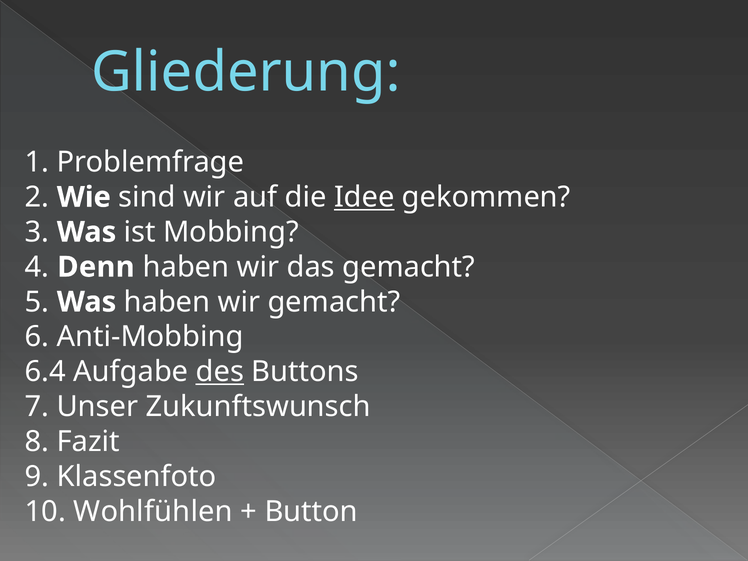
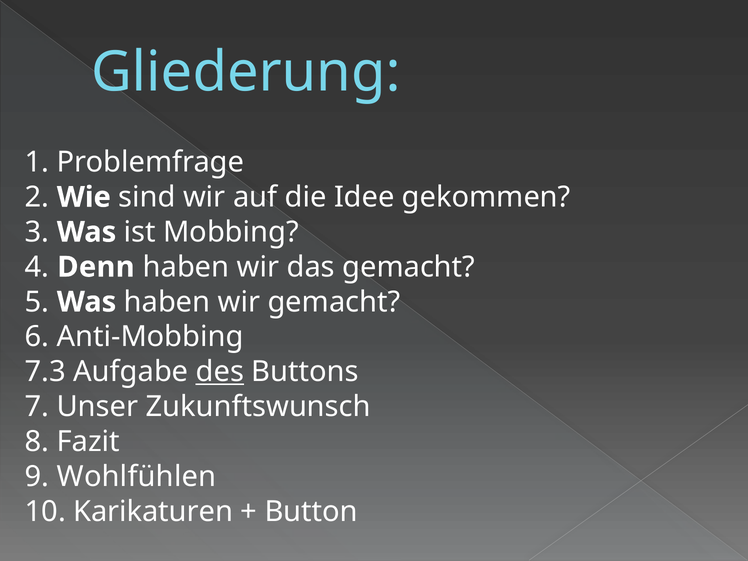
Idee underline: present -> none (364, 197)
6.4: 6.4 -> 7.3 (45, 372)
Klassenfoto: Klassenfoto -> Wohlfühlen (137, 477)
Wohlfühlen: Wohlfühlen -> Karikaturen (153, 512)
